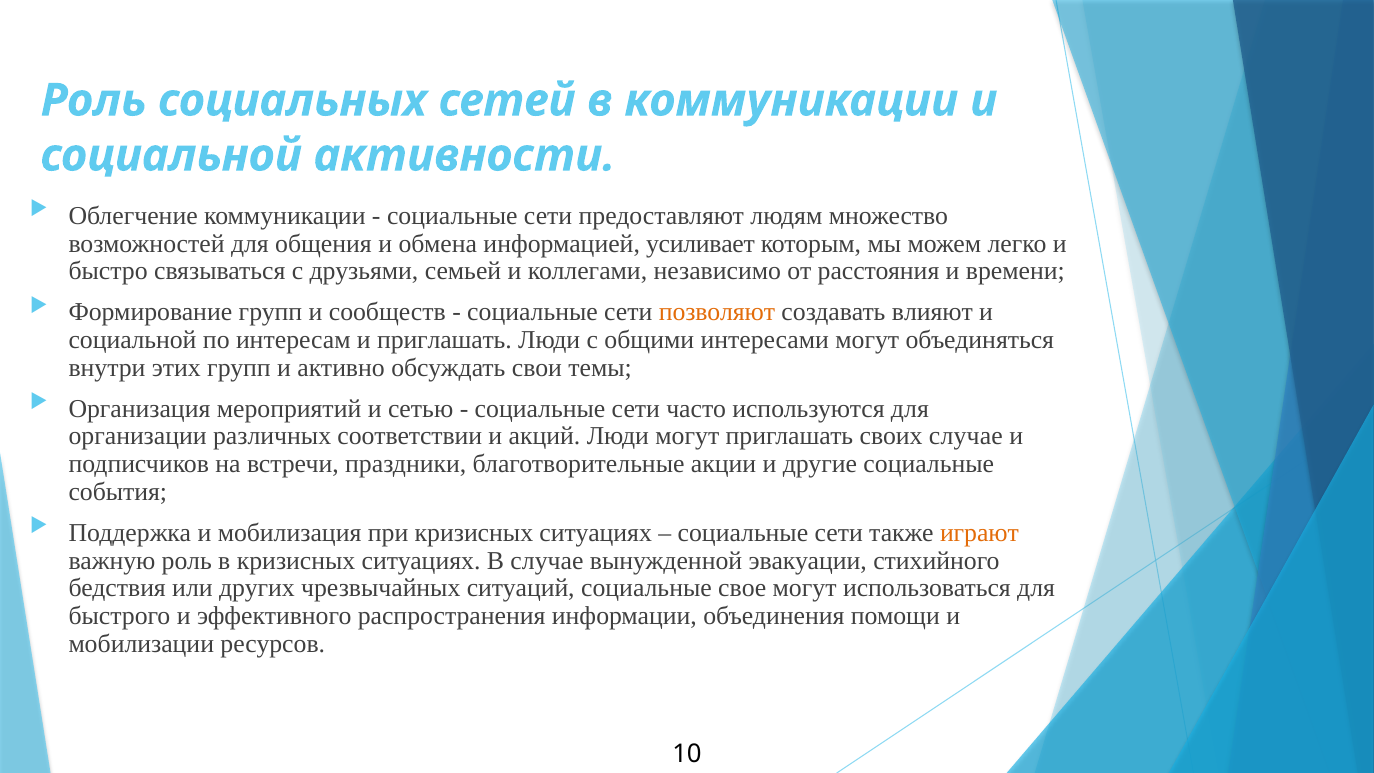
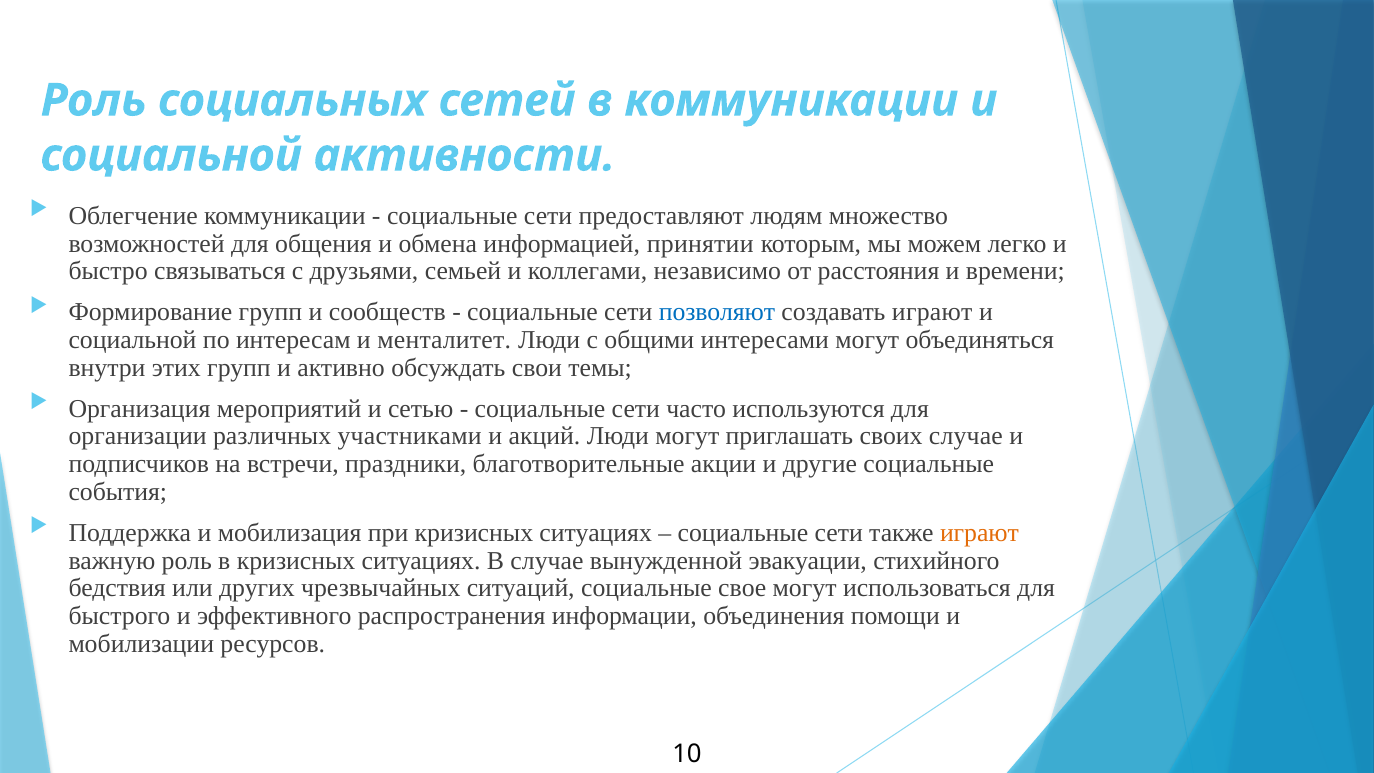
усиливает: усиливает -> принятии (700, 244)
позволяют colour: orange -> blue (717, 312)
создавать влияют: влияют -> играют (932, 312)
и приглашать: приглашать -> менталитет (444, 340)
соответствии: соответствии -> участниками (410, 436)
